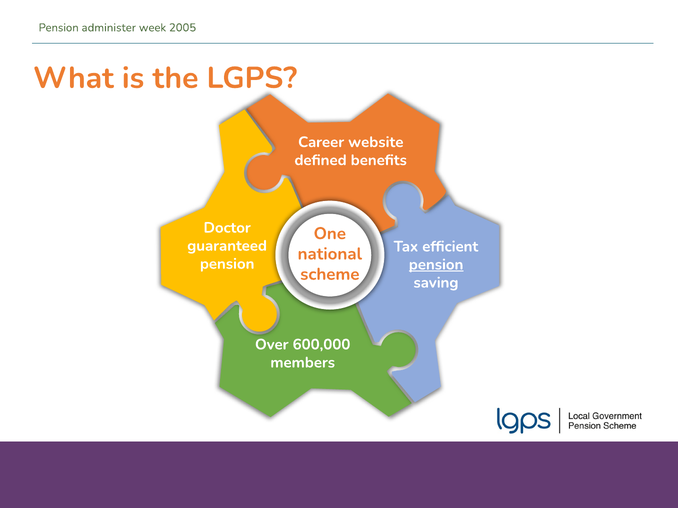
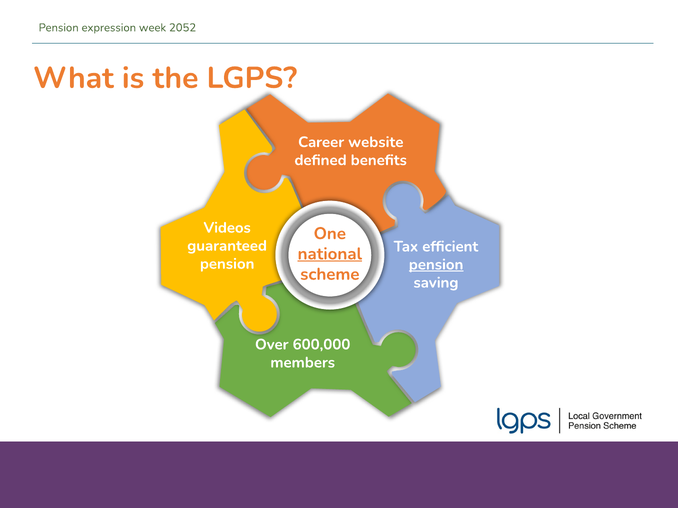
administer: administer -> expression (109, 28)
2005: 2005 -> 2052 (183, 28)
Doctor: Doctor -> Videos (227, 228)
national underline: none -> present (330, 254)
